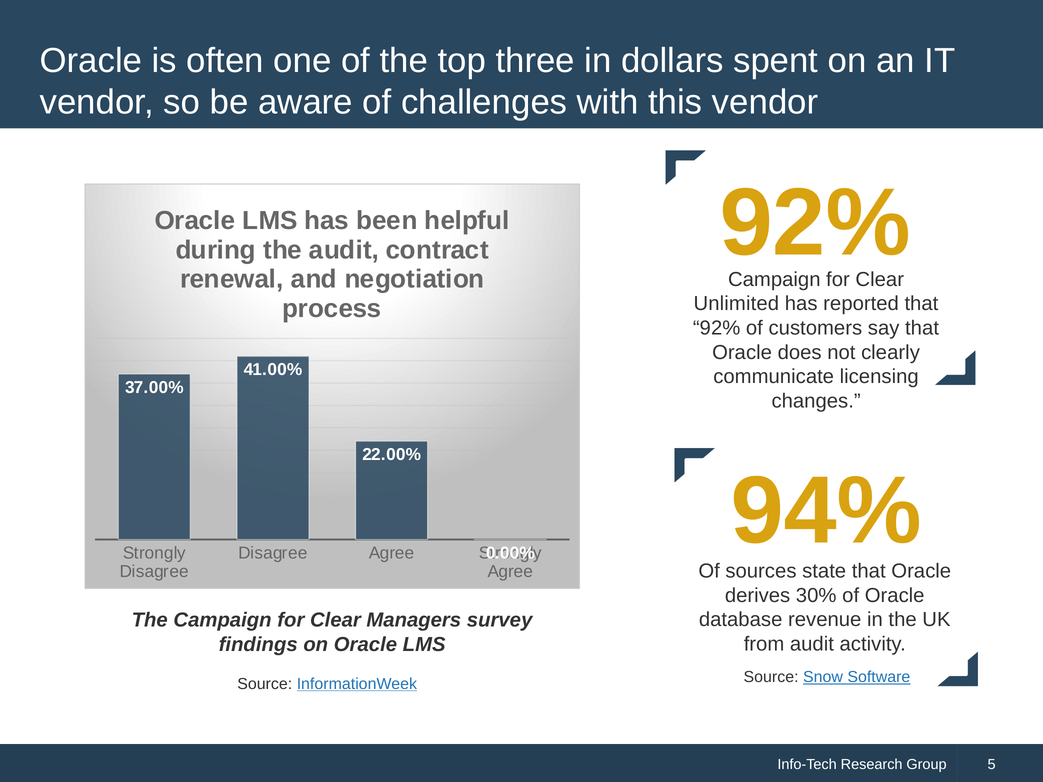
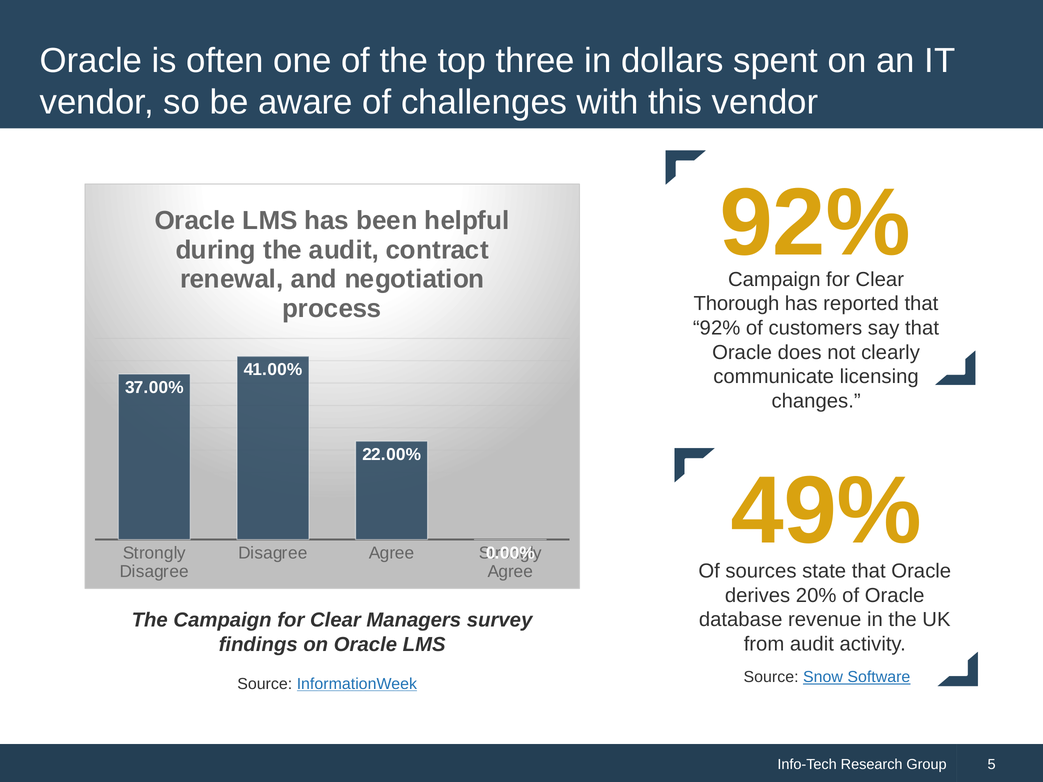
Unlimited: Unlimited -> Thorough (736, 304)
94%: 94% -> 49% (826, 511)
30%: 30% -> 20% (816, 596)
